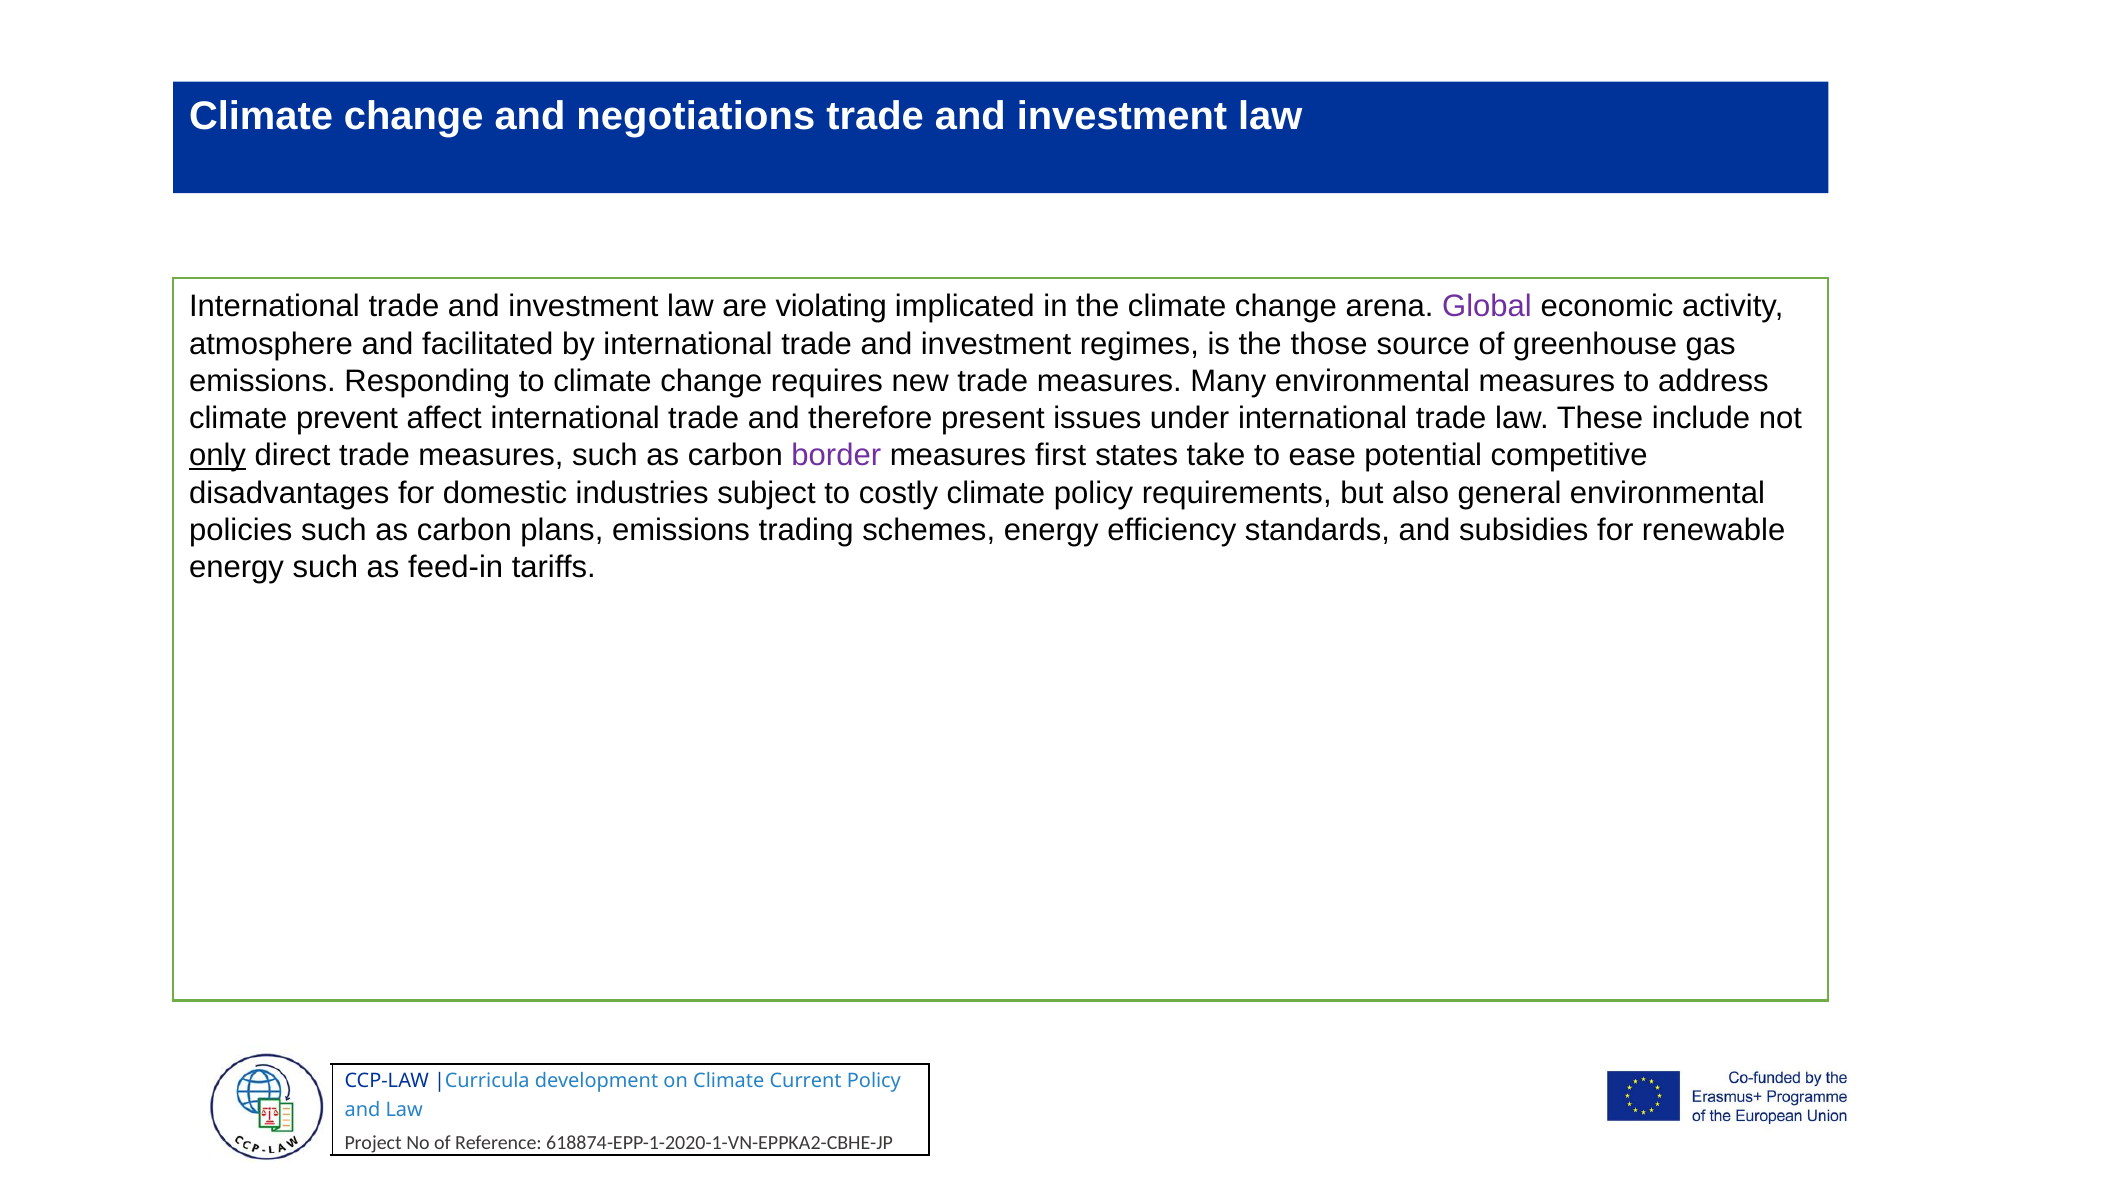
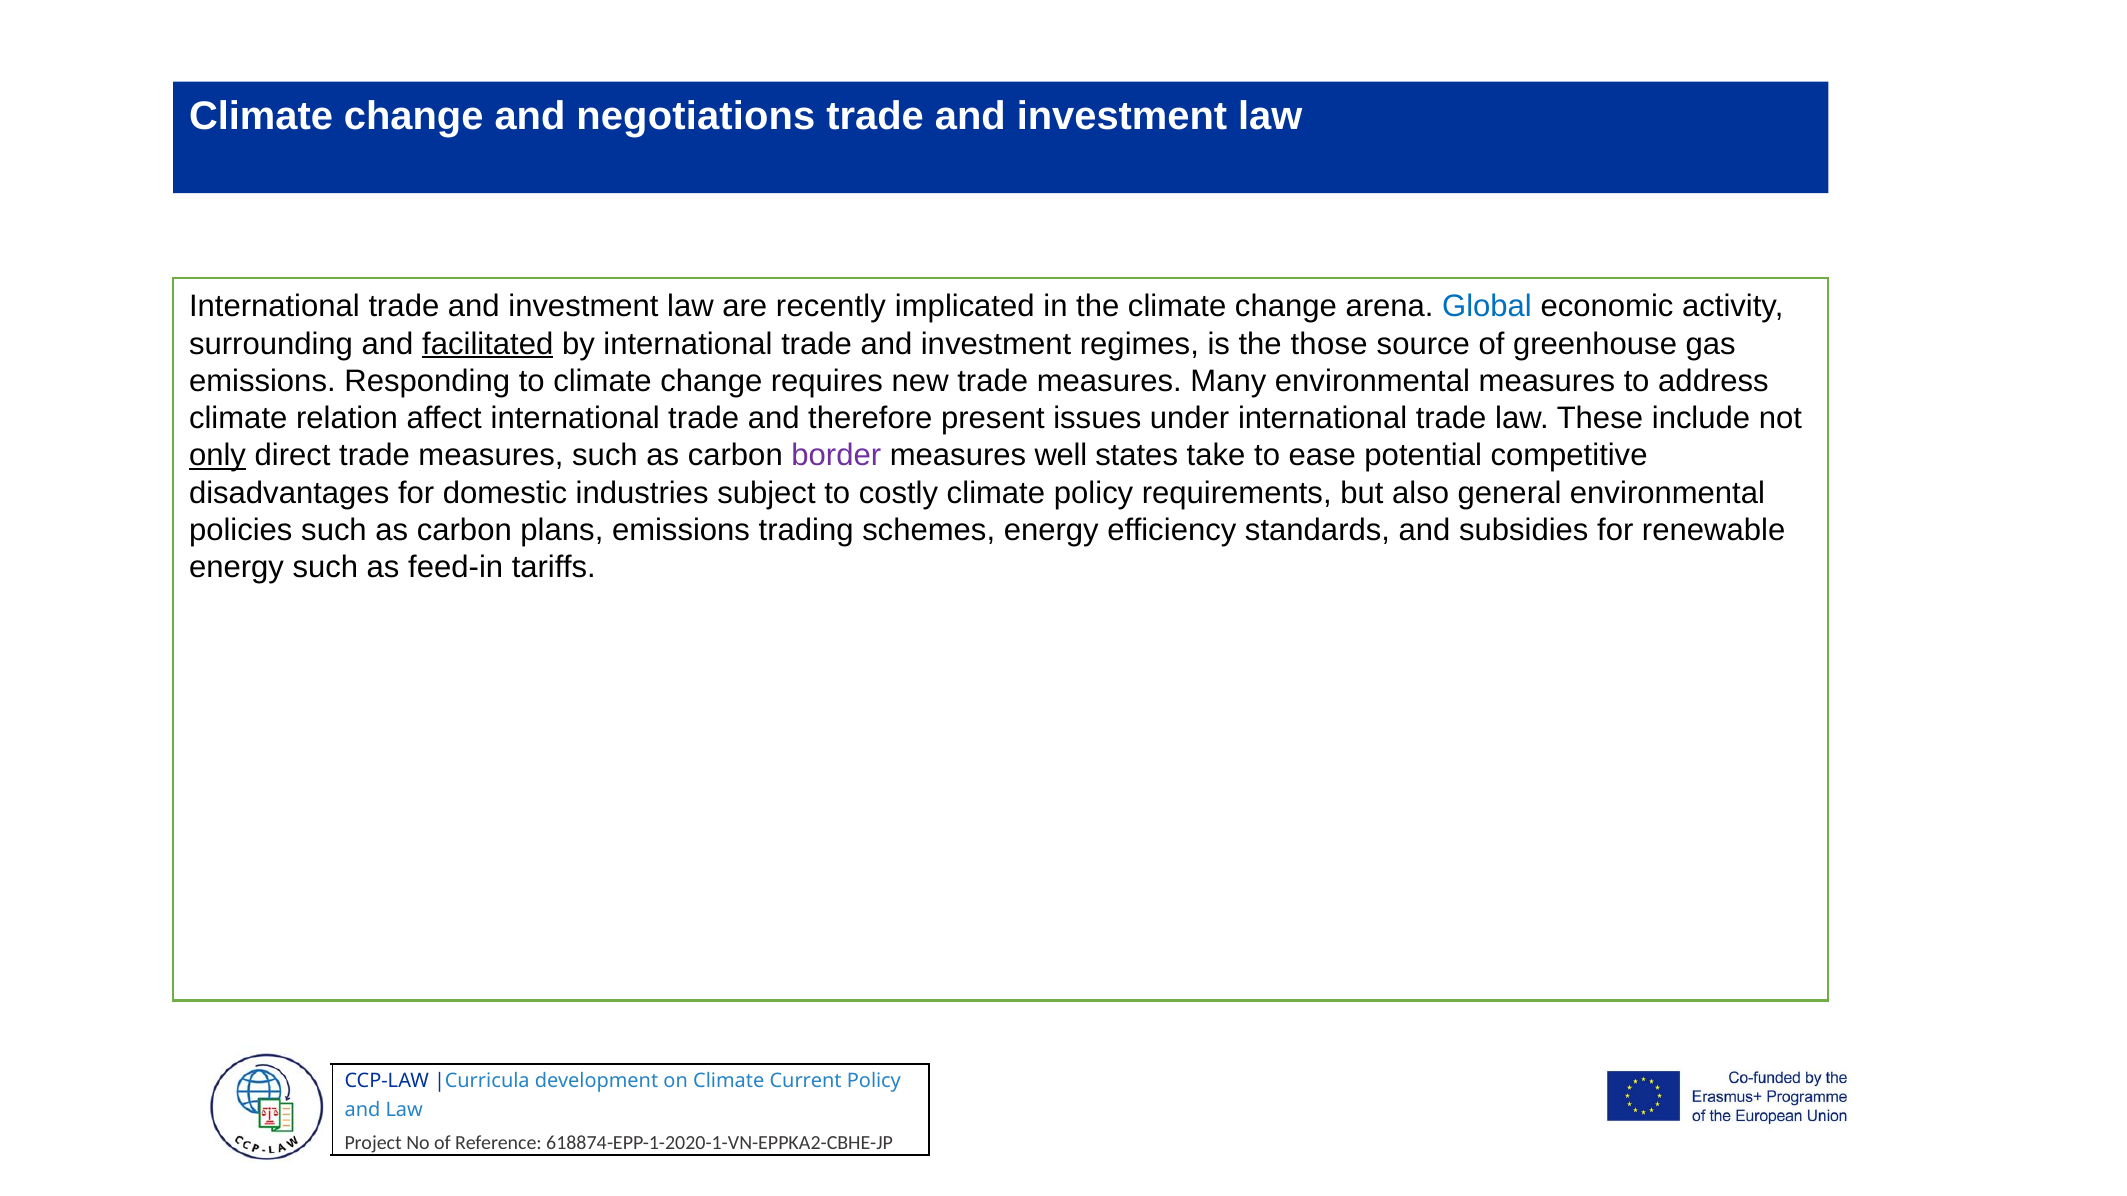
violating: violating -> recently (831, 307)
Global colour: purple -> blue (1487, 307)
atmosphere: atmosphere -> surrounding (271, 344)
facilitated underline: none -> present (488, 344)
prevent: prevent -> relation (347, 419)
first: first -> well (1061, 456)
